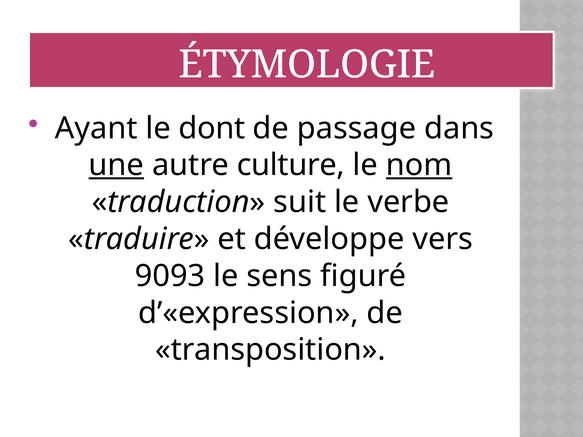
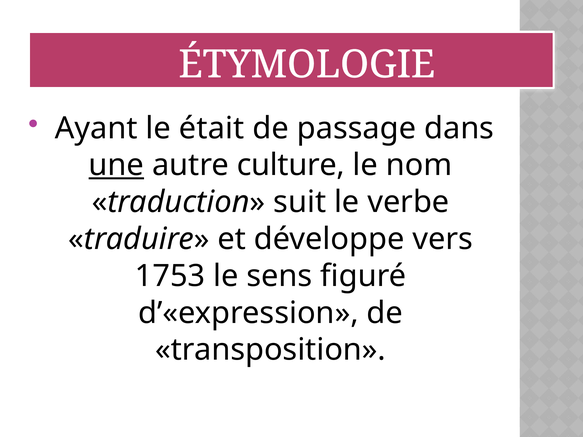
dont: dont -> était (212, 128)
nom underline: present -> none (419, 165)
9093: 9093 -> 1753 (170, 276)
